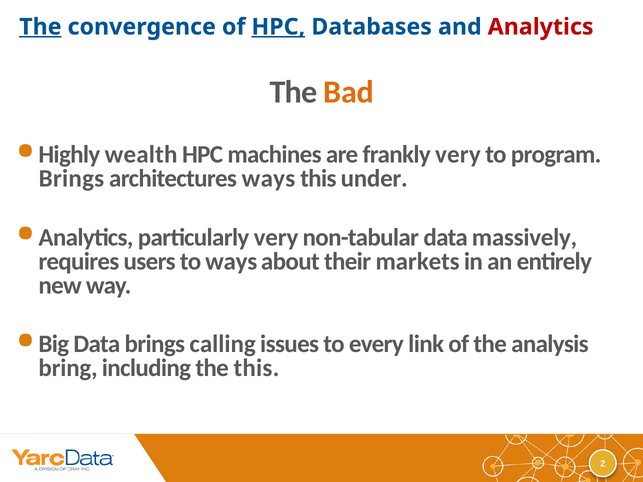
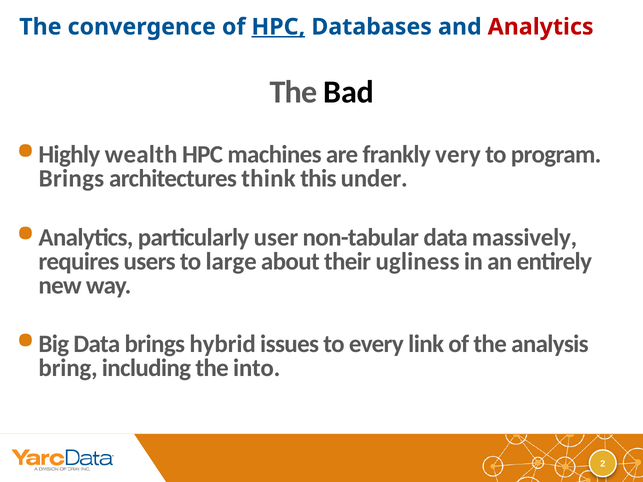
The underline: present -> none (40, 27)
Bad colour: orange -> black (349, 92)
architectures ways: ways -> think (269, 179)
particularly very: very -> user (276, 238)
to ways: ways -> large (231, 262)
markets: markets -> ugliness (417, 262)
calling: calling -> hybrid (223, 344)
the this: this -> into (257, 368)
